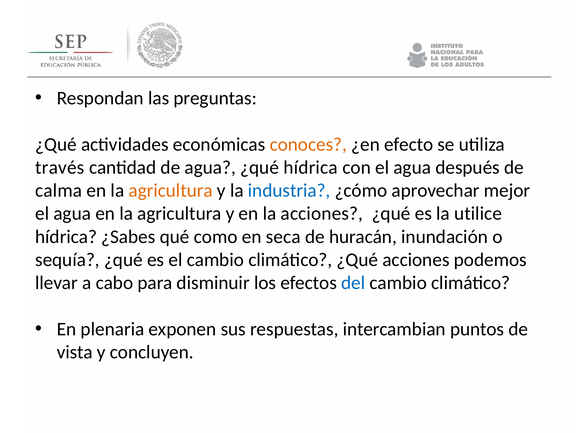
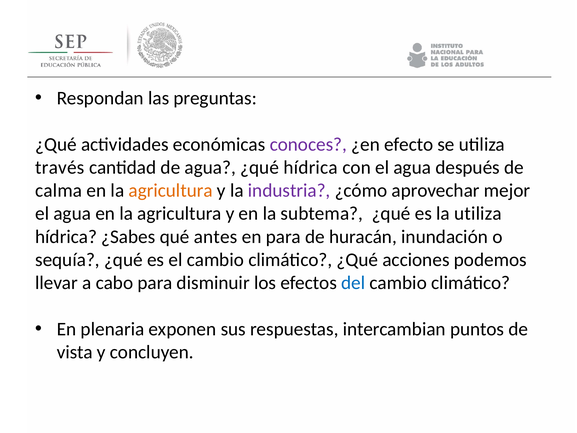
conoces colour: orange -> purple (308, 144)
industria colour: blue -> purple (289, 190)
la acciones: acciones -> subtema (322, 213)
la utilice: utilice -> utiliza (478, 213)
como: como -> antes (216, 237)
en seca: seca -> para (283, 237)
